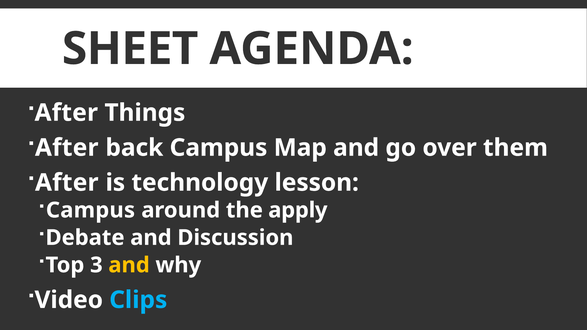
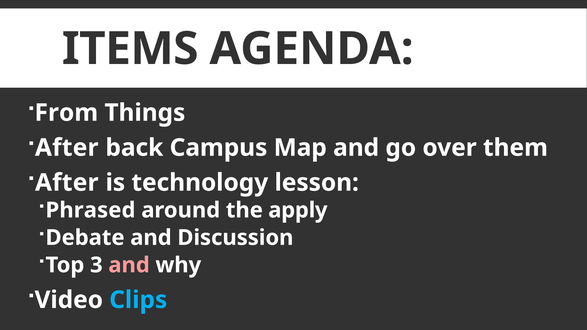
SHEET: SHEET -> ITEMS (130, 49)
After: After -> From (66, 113)
Campus: Campus -> Phrased (90, 210)
and colour: yellow -> pink (129, 265)
